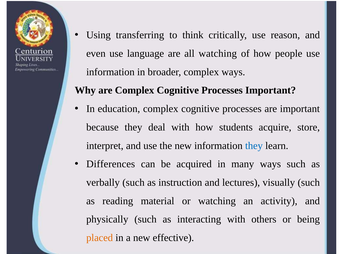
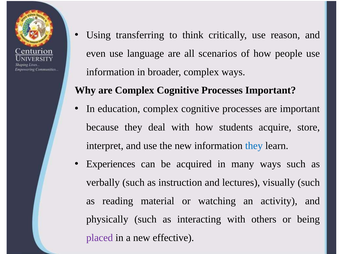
all watching: watching -> scenarios (218, 54)
Differences: Differences -> Experiences (111, 164)
placed colour: orange -> purple (100, 238)
